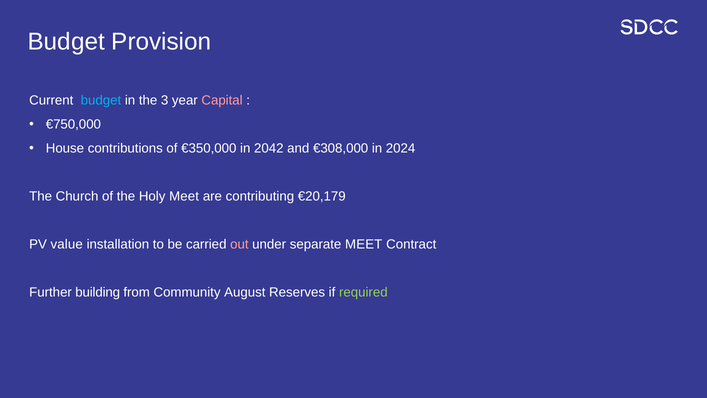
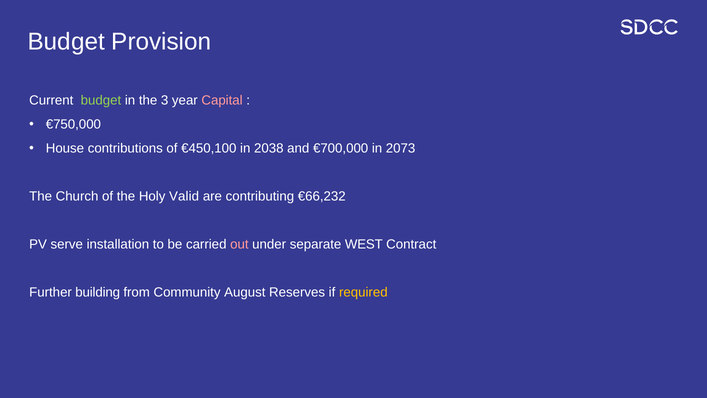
budget colour: light blue -> light green (101, 100)
€350,000: €350,000 -> €450,100 (209, 148)
2042: 2042 -> 2038 (269, 148)
€308,000: €308,000 -> €700,000 (341, 148)
2024: 2024 -> 2073 (401, 148)
Holy Meet: Meet -> Valid (184, 196)
€20,179: €20,179 -> €66,232 (322, 196)
value: value -> serve (67, 244)
separate MEET: MEET -> WEST (364, 244)
required colour: light green -> yellow (363, 292)
